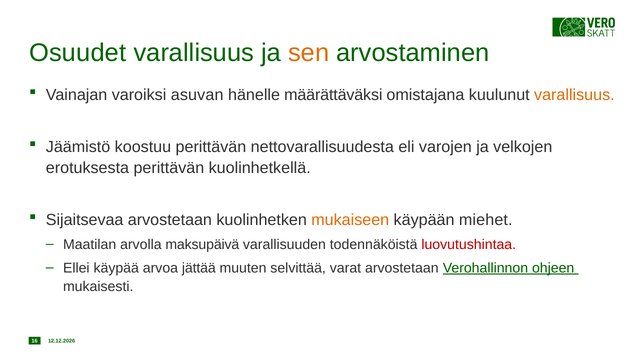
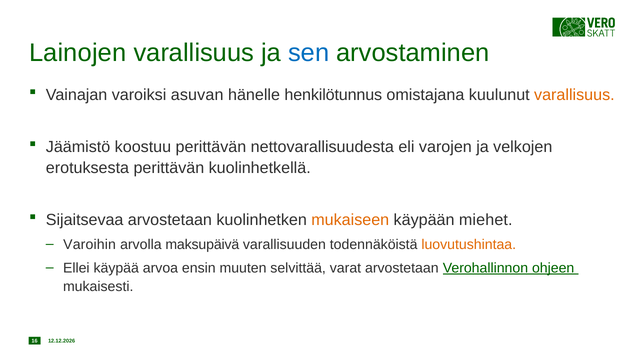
Osuudet: Osuudet -> Lainojen (78, 53)
sen colour: orange -> blue (309, 53)
määrättäväksi: määrättäväksi -> henkilötunnus (333, 95)
Maatilan: Maatilan -> Varoihin (90, 245)
luovutushintaa colour: red -> orange (469, 245)
jättää: jättää -> ensin (199, 268)
